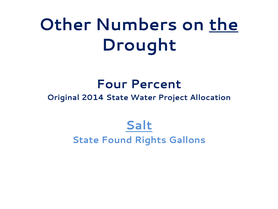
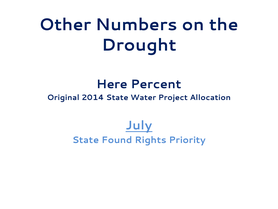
the underline: present -> none (224, 25)
Four: Four -> Here (112, 84)
Salt: Salt -> July (139, 125)
Gallons: Gallons -> Priority (187, 140)
